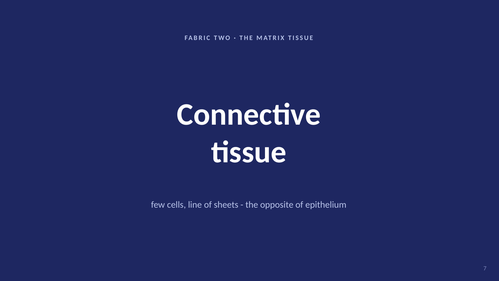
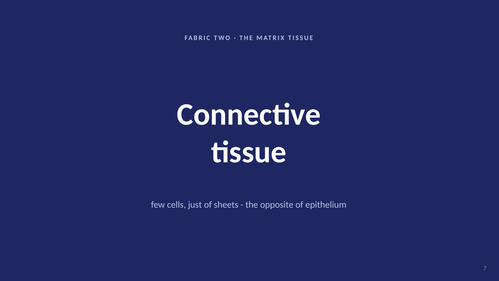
line: line -> just (195, 205)
